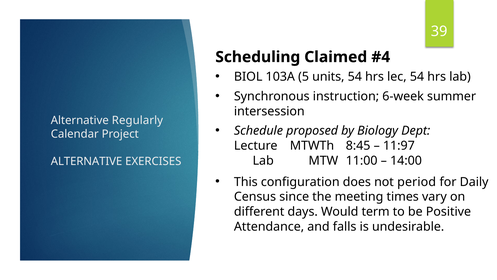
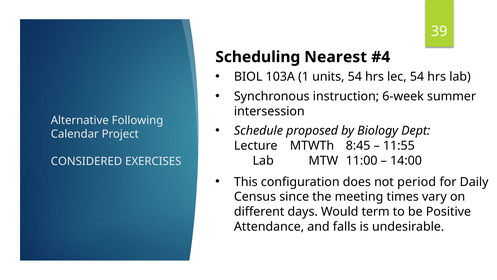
Claimed: Claimed -> Nearest (336, 57)
5: 5 -> 1 (304, 77)
Regularly: Regularly -> Following (137, 120)
11:97: 11:97 -> 11:55 (399, 146)
ALTERNATIVE: ALTERNATIVE -> CONSIDERED (87, 161)
